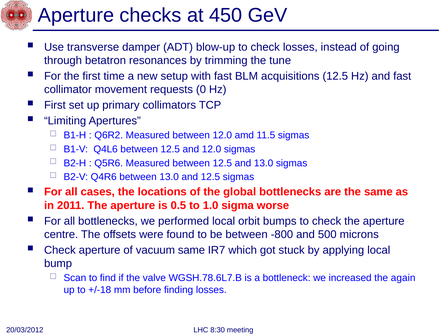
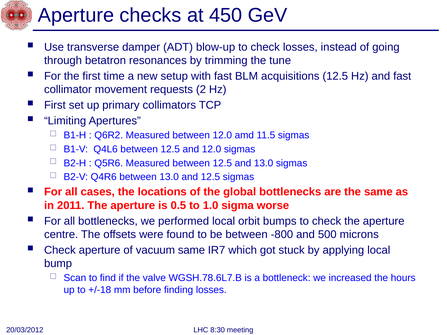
0: 0 -> 2 (201, 90)
again: again -> hours (403, 278)
